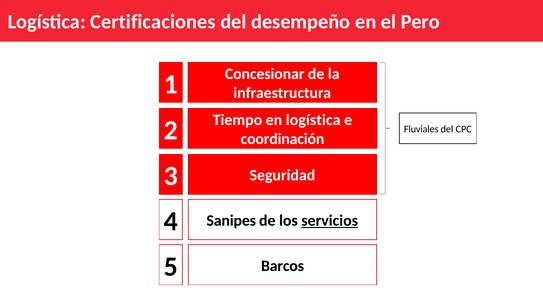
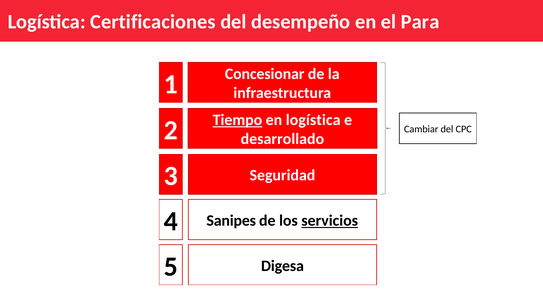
Pero: Pero -> Para (420, 22)
Tiempo underline: none -> present (237, 120)
Fluviales: Fluviales -> Cambiar (421, 129)
coordinación: coordinación -> desarrollado (282, 139)
Barcos: Barcos -> Digesa (282, 265)
